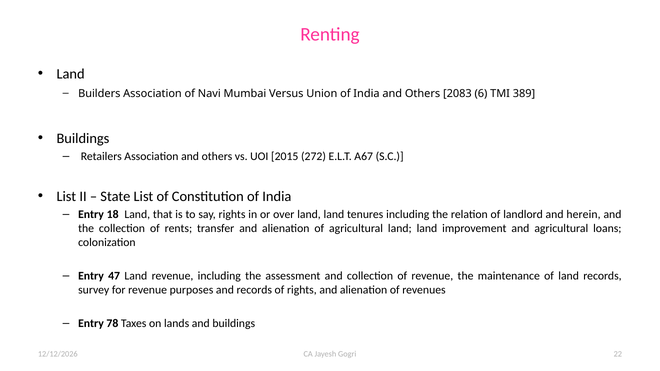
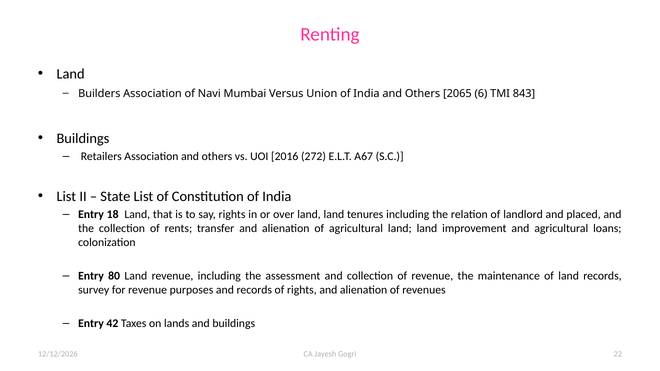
2083: 2083 -> 2065 (457, 93)
389: 389 -> 843 (524, 93)
2015: 2015 -> 2016 (285, 157)
herein: herein -> placed (584, 215)
47: 47 -> 80 (114, 276)
78: 78 -> 42 (112, 324)
